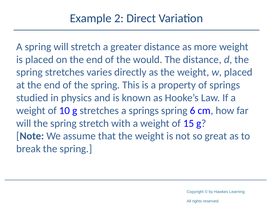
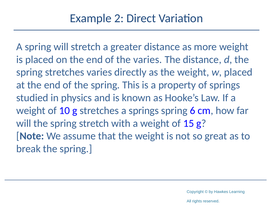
the would: would -> varies (148, 59)
